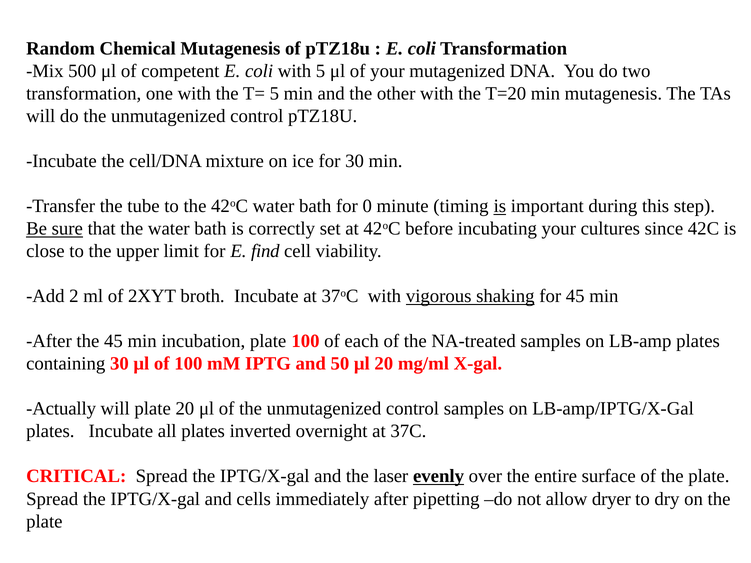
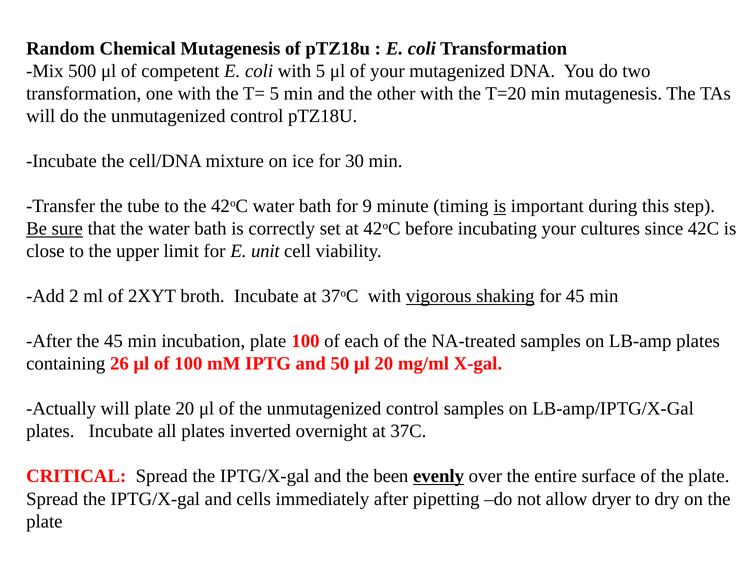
0: 0 -> 9 (367, 206)
find: find -> unit (265, 251)
containing 30: 30 -> 26 (119, 364)
laser: laser -> been (391, 477)
